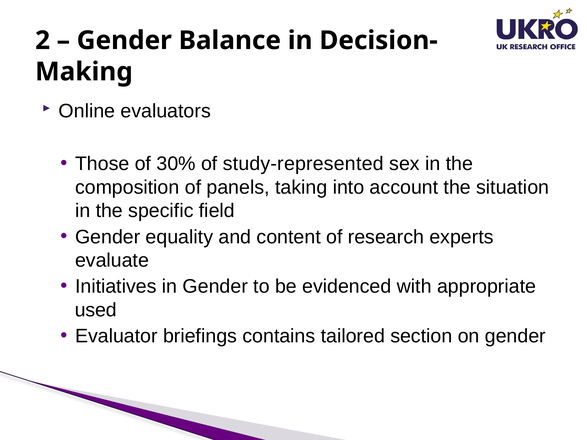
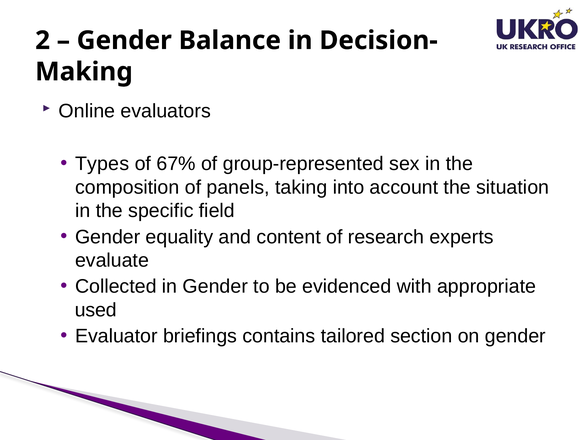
Those: Those -> Types (102, 164)
30%: 30% -> 67% (176, 164)
study-represented: study-represented -> group-represented (303, 164)
Initiatives: Initiatives -> Collected (116, 287)
